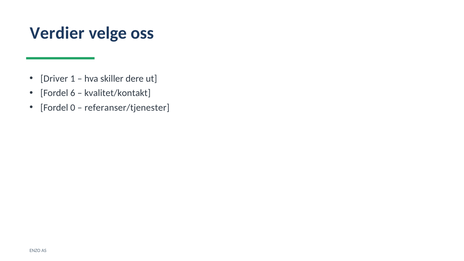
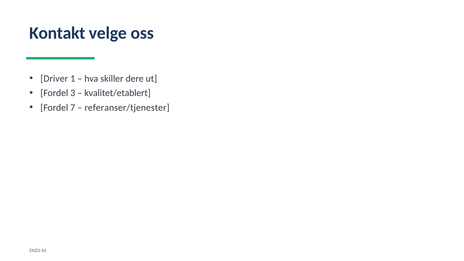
Verdier: Verdier -> Kontakt (57, 33)
6: 6 -> 3 (73, 93)
kvalitet/kontakt: kvalitet/kontakt -> kvalitet/etablert (118, 93)
0: 0 -> 7 (73, 108)
